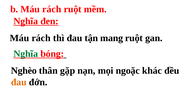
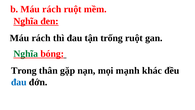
mang: mang -> trống (112, 38)
Nghèo: Nghèo -> Trong (24, 70)
ngoặc: ngoặc -> mạnh (128, 70)
đau colour: orange -> blue (19, 82)
